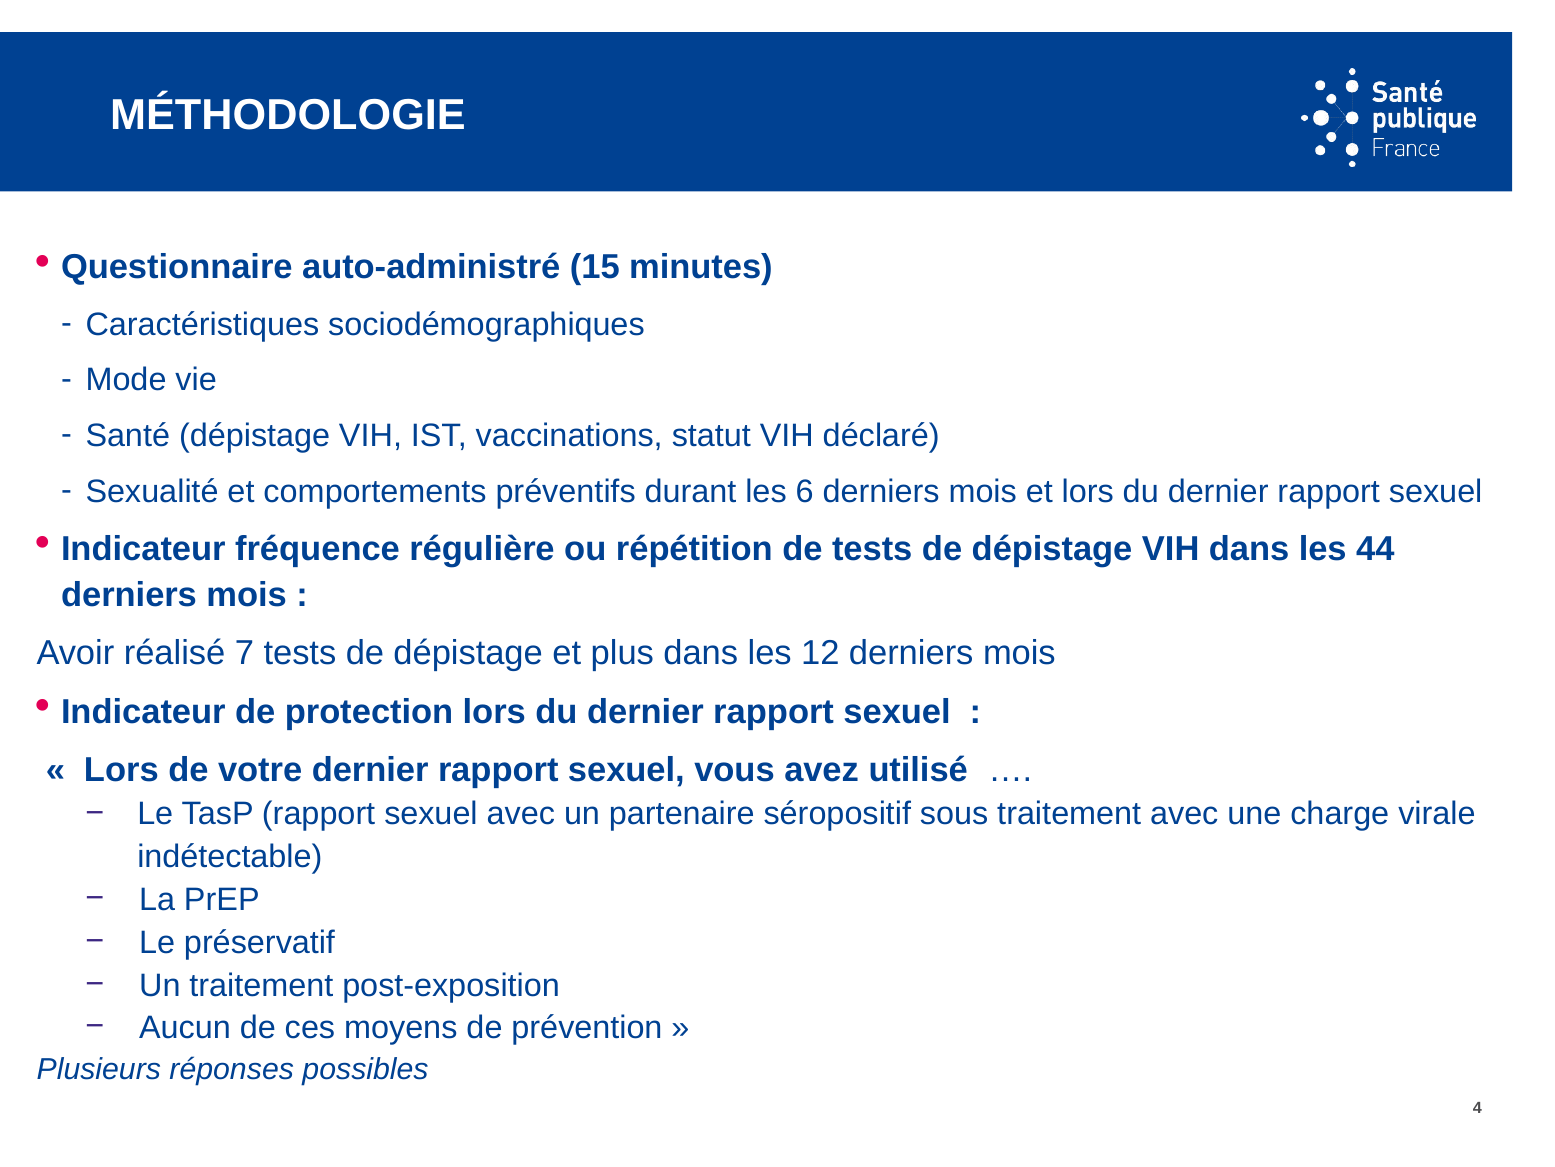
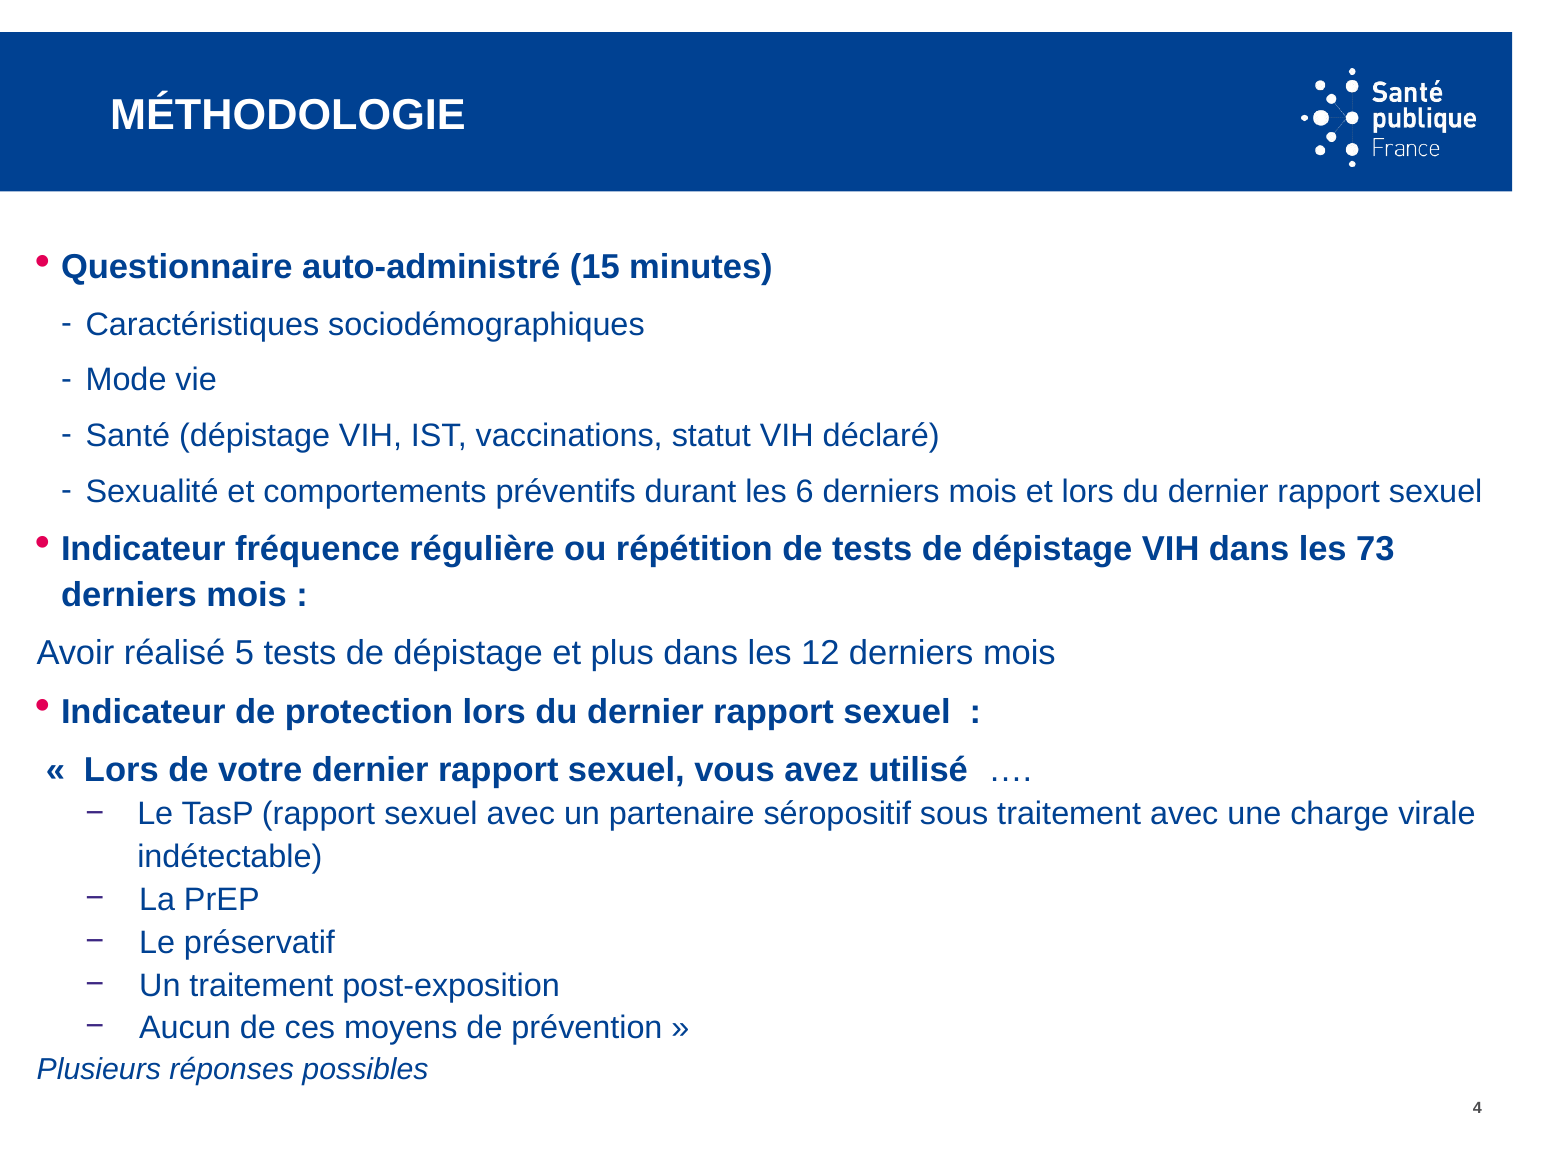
44: 44 -> 73 (1375, 549)
7: 7 -> 5 (245, 653)
